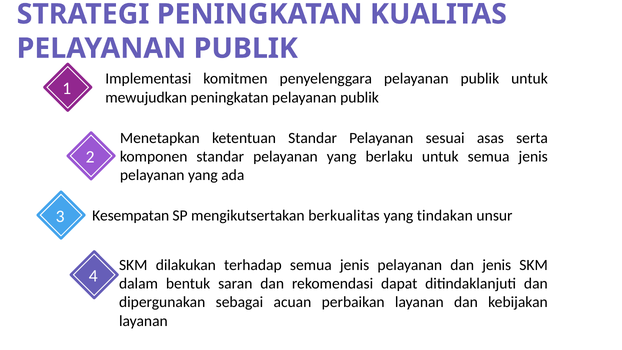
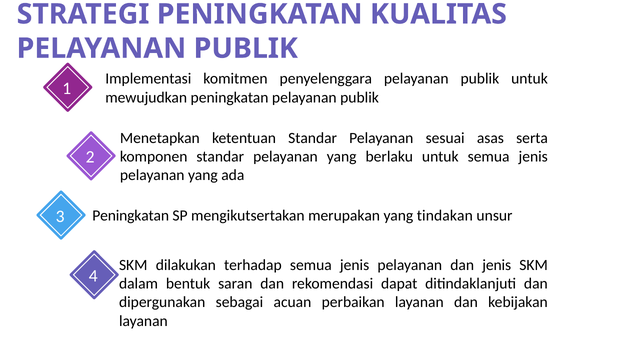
Kesempatan: Kesempatan -> Peningkatan (131, 216)
berkualitas: berkualitas -> merupakan (344, 216)
